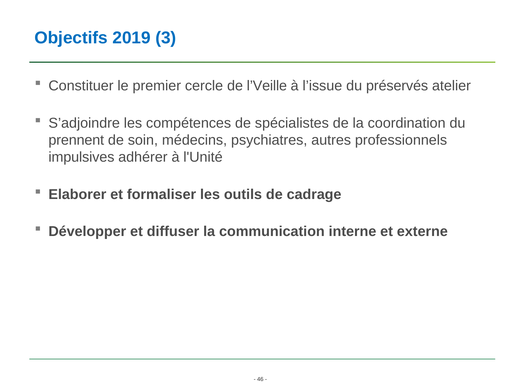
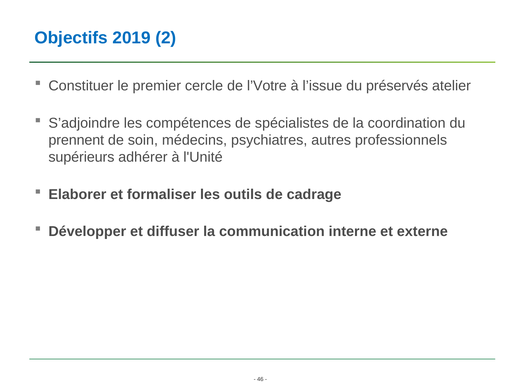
3: 3 -> 2 (166, 38)
l’Veille: l’Veille -> l’Votre (267, 86)
impulsives: impulsives -> supérieurs (81, 157)
